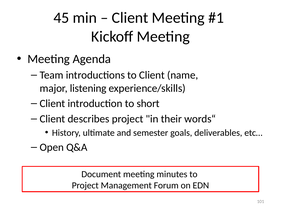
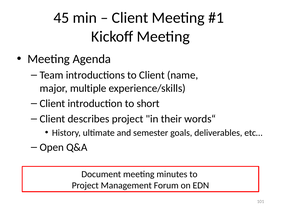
listening: listening -> multiple (88, 88)
